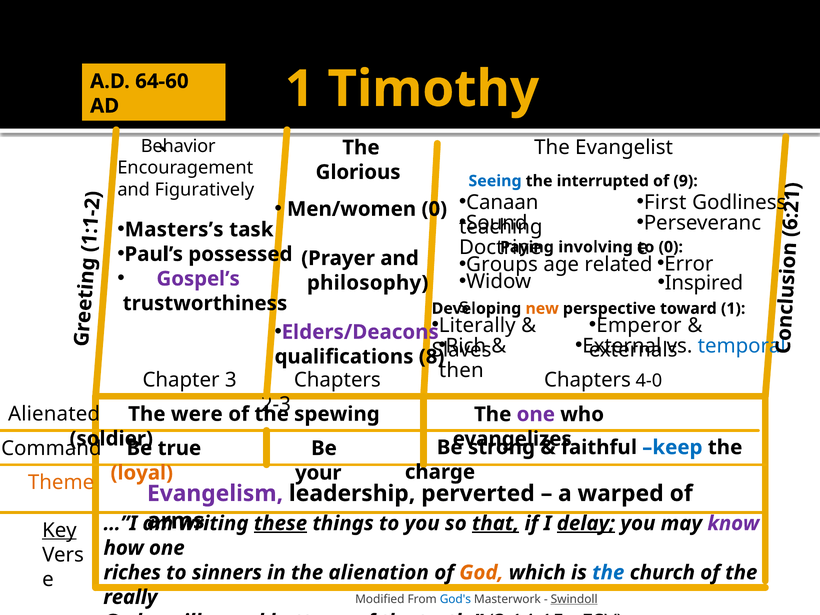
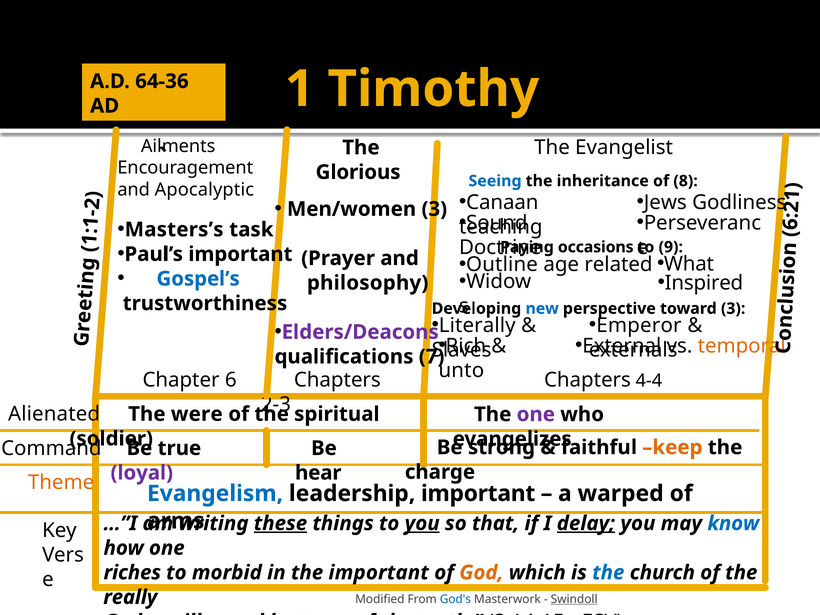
64-60: 64-60 -> 64-36 (162, 81)
Behavior: Behavior -> Ailments (178, 146)
interrupted: interrupted -> inheritance (603, 181)
9: 9 -> 8 (686, 181)
Figuratively: Figuratively -> Apocalyptic (204, 190)
First: First -> Jews (665, 202)
Men/women 0: 0 -> 3 (434, 209)
Paul’s possessed: possessed -> important (240, 254)
involving: involving -> occasions (596, 247)
0: 0 -> 9 (671, 247)
Groups: Groups -> Outline (502, 265)
Error: Error -> What (689, 264)
Gospel’s colour: purple -> blue (198, 279)
new colour: orange -> blue (542, 309)
toward 1: 1 -> 3 (733, 309)
temporal colour: blue -> orange (742, 346)
8: 8 -> 7 (432, 357)
then: then -> unto (461, 370)
Chapter 3: 3 -> 6 (231, 380)
4-0: 4-0 -> 4-4 (649, 381)
spewing: spewing -> spiritual (337, 414)
keep colour: blue -> orange (672, 447)
loyal colour: orange -> purple (142, 473)
your: your -> hear (318, 473)
Evangelism colour: purple -> blue (215, 494)
leadership perverted: perverted -> important (478, 494)
you underline: none -> present (422, 523)
that underline: present -> none (496, 523)
know colour: purple -> blue (733, 523)
Key underline: present -> none (59, 530)
sinners: sinners -> morbid (227, 573)
the alienation: alienation -> important (379, 573)
